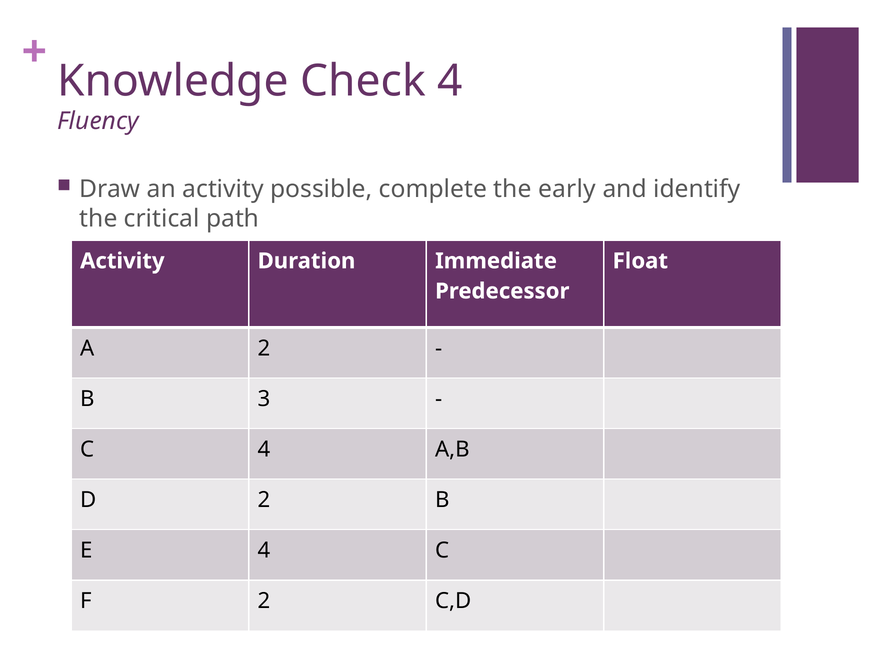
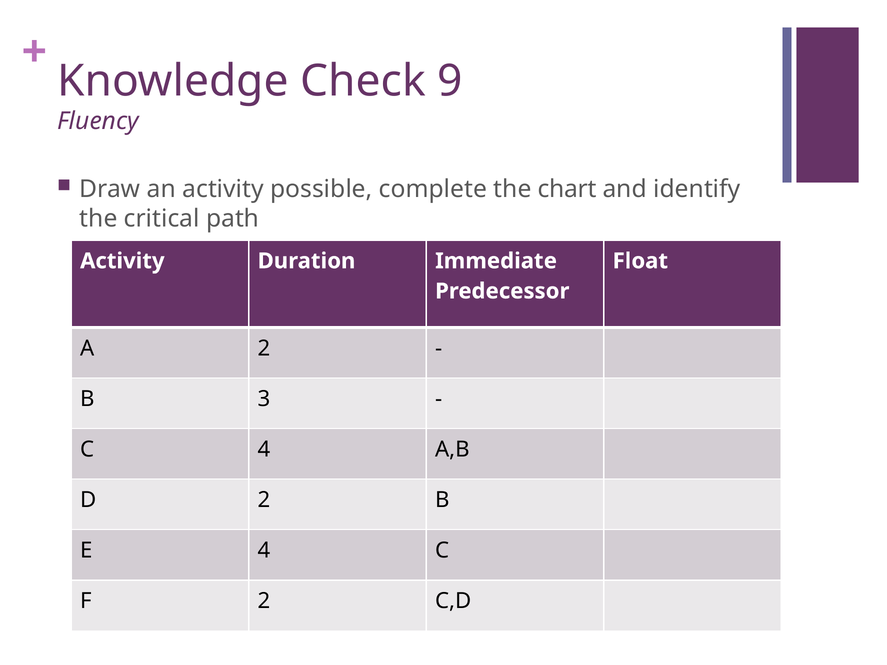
Check 4: 4 -> 9 (450, 81)
early: early -> chart (567, 189)
